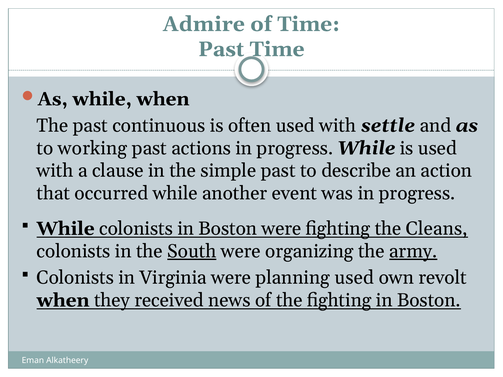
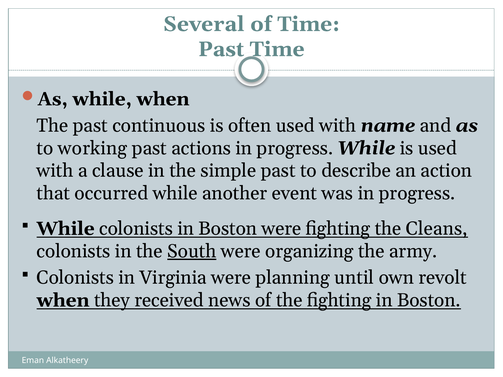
Admire: Admire -> Several (204, 24)
settle: settle -> name (388, 126)
army underline: present -> none (413, 251)
planning used: used -> until (354, 278)
